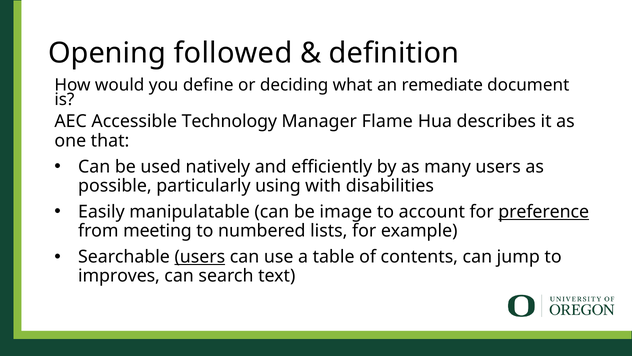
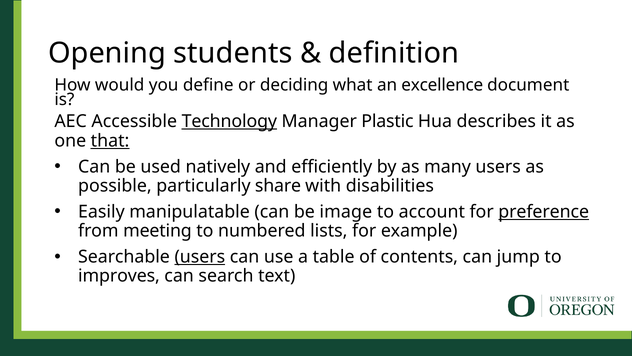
followed: followed -> students (233, 53)
remediate: remediate -> excellence (442, 85)
Technology underline: none -> present (229, 121)
Flame: Flame -> Plastic (387, 121)
that underline: none -> present (110, 141)
using: using -> share (278, 186)
